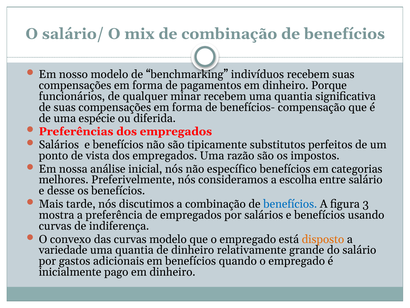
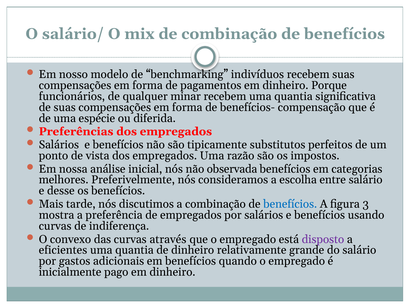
específico: específico -> observada (232, 169)
curvas modelo: modelo -> através (168, 239)
disposto colour: orange -> purple (323, 239)
variedade: variedade -> eficientes (63, 250)
